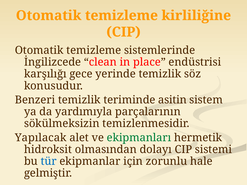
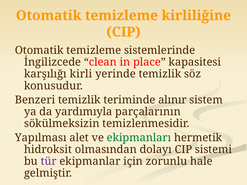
endüstrisi: endüstrisi -> kapasitesi (195, 62)
gece: gece -> kirli (81, 74)
asitin: asitin -> alınır (172, 100)
Yapılacak: Yapılacak -> Yapılması (41, 138)
tür colour: blue -> purple (49, 161)
